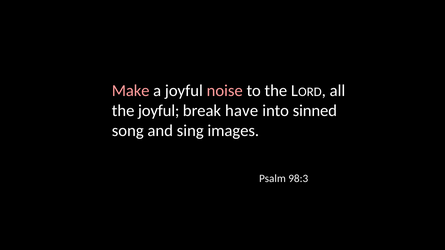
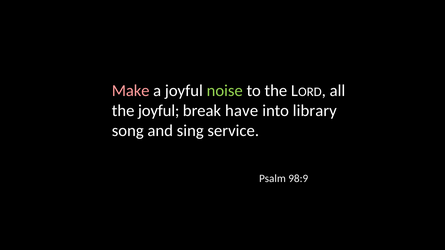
noise colour: pink -> light green (225, 91)
sinned: sinned -> library (315, 111)
images: images -> service (233, 131)
98:3: 98:3 -> 98:9 (298, 179)
